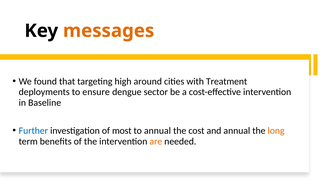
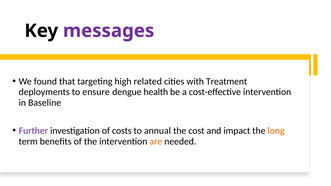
messages colour: orange -> purple (109, 31)
around: around -> related (148, 82)
sector: sector -> health (156, 92)
Further colour: blue -> purple (33, 131)
most: most -> costs (122, 131)
and annual: annual -> impact (237, 131)
